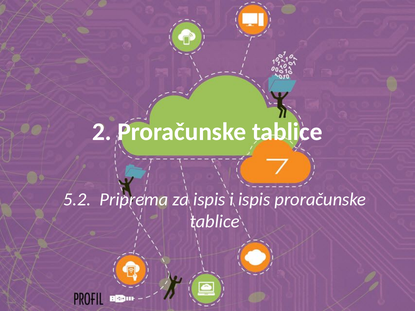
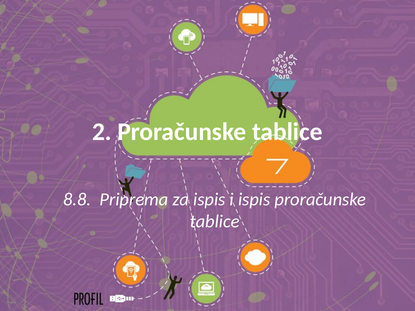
5.2: 5.2 -> 8.8 (77, 199)
